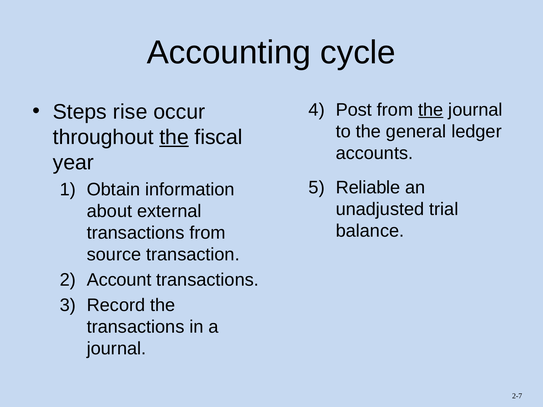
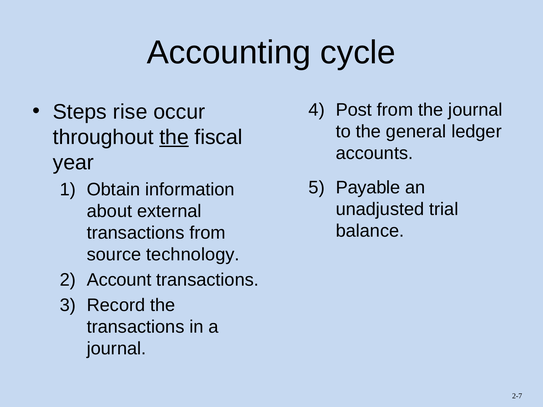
the underline: present -> none (431, 110)
Reliable: Reliable -> Payable (368, 188)
transaction: transaction -> technology (193, 255)
